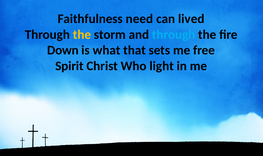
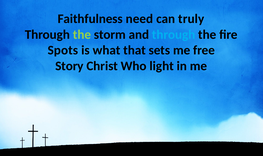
lived: lived -> truly (191, 19)
the colour: yellow -> light green (82, 35)
Down: Down -> Spots (63, 50)
Spirit: Spirit -> Story (69, 66)
